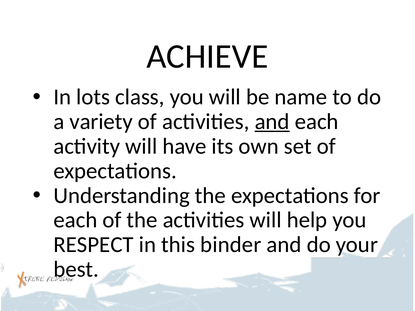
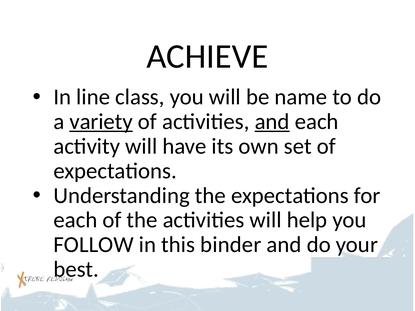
lots: lots -> line (93, 97)
variety underline: none -> present (101, 122)
RESPECT: RESPECT -> FOLLOW (94, 245)
